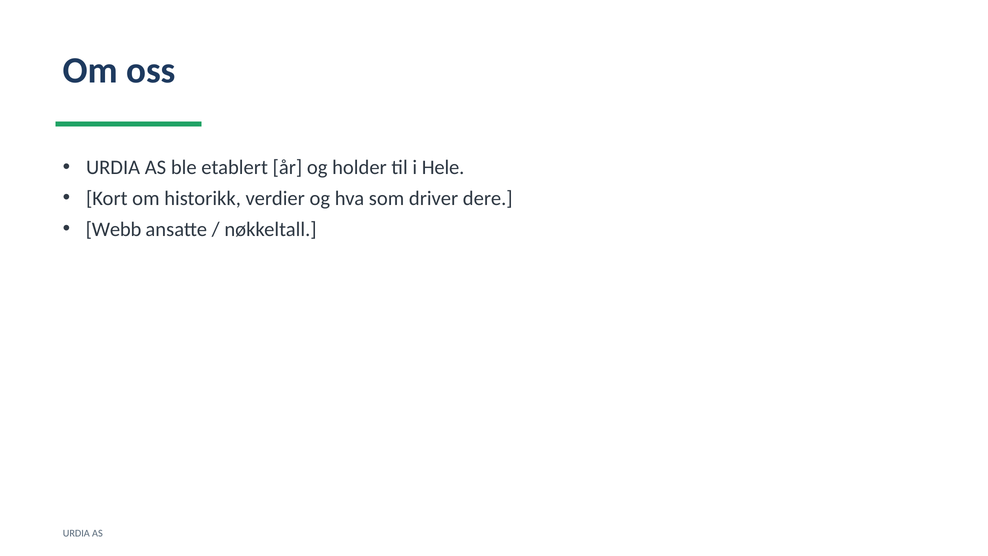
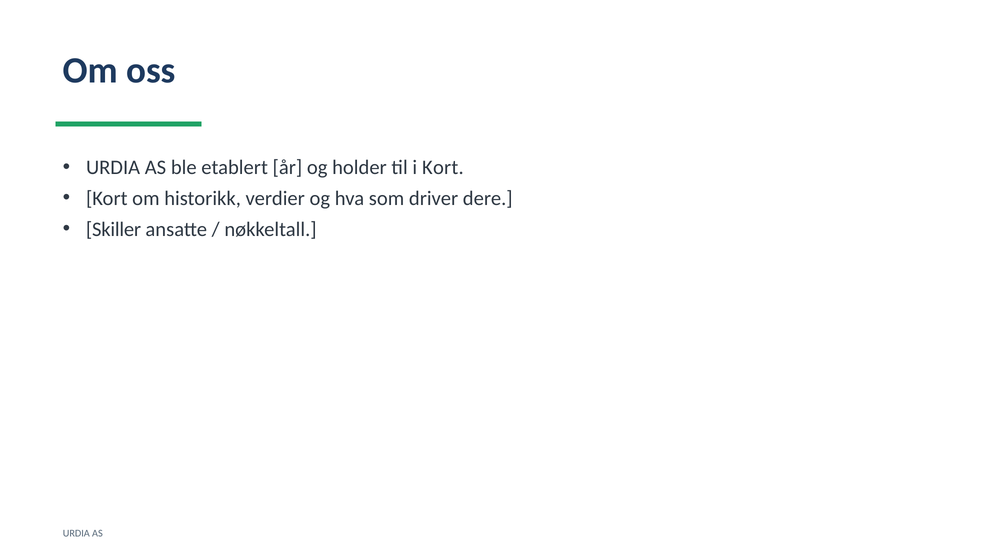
i Hele: Hele -> Kort (443, 167)
Webb: Webb -> Skiller (114, 229)
